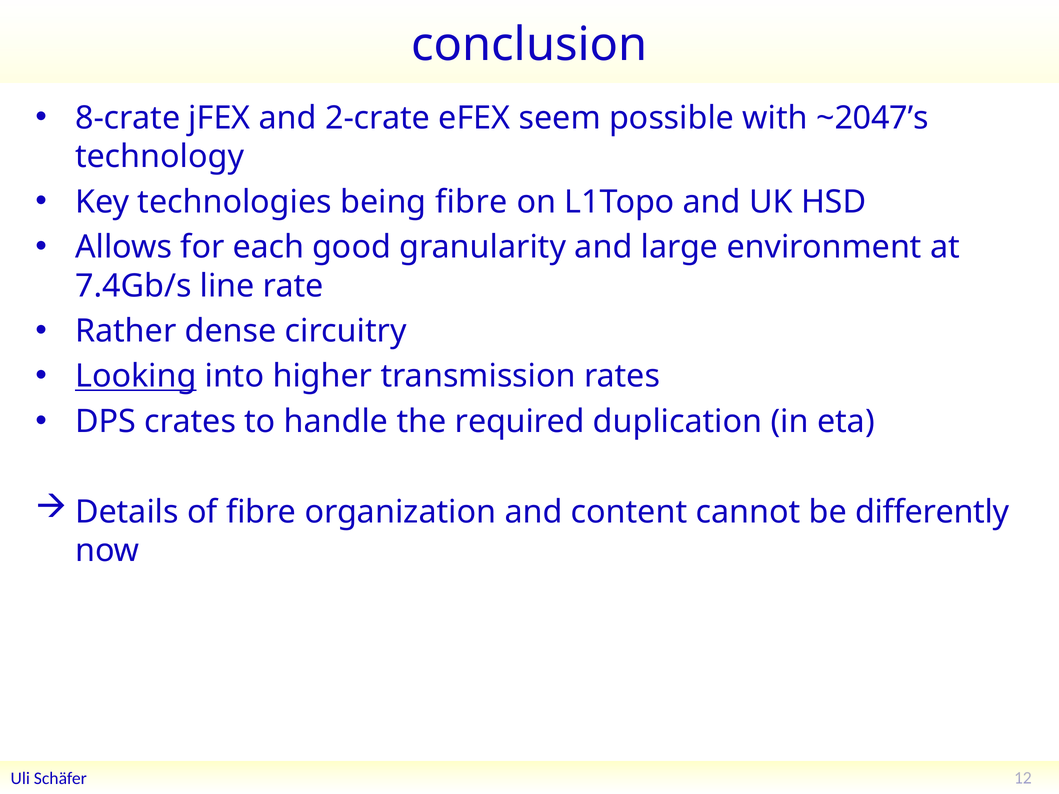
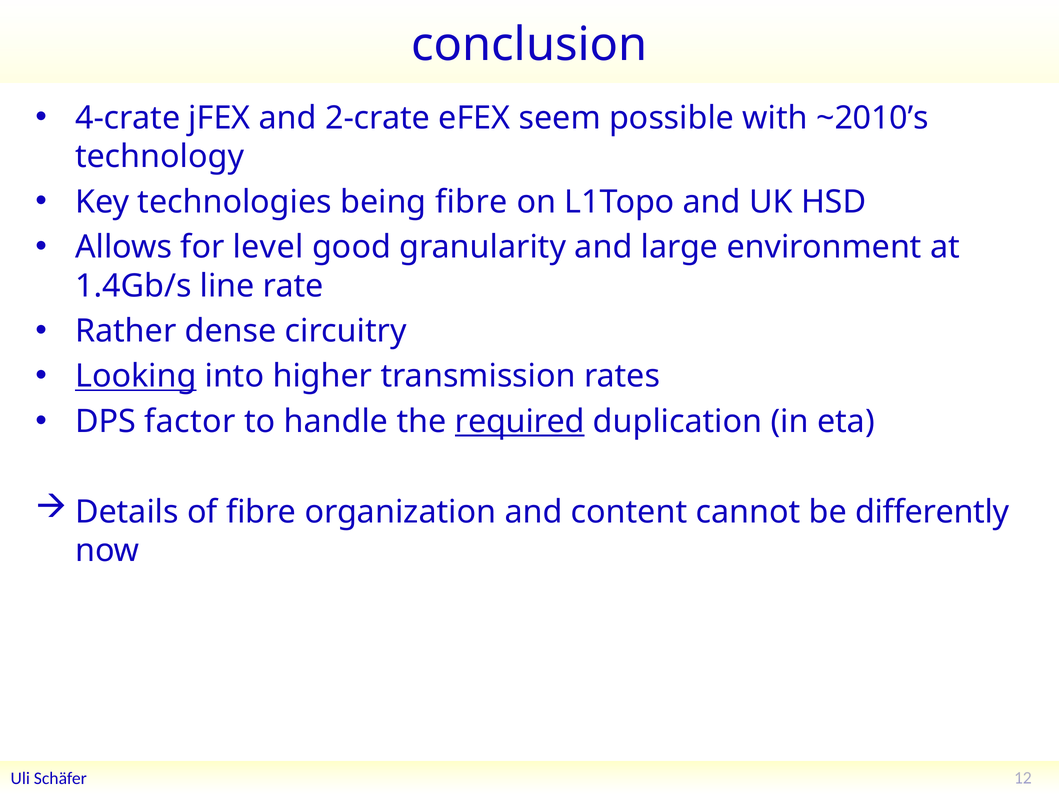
8-crate: 8-crate -> 4-crate (128, 118)
~2047’s: ~2047’s -> ~2010’s (872, 118)
each: each -> level (268, 247)
7.4Gb/s: 7.4Gb/s -> 1.4Gb/s (133, 286)
crates: crates -> factor (190, 422)
required underline: none -> present (520, 422)
